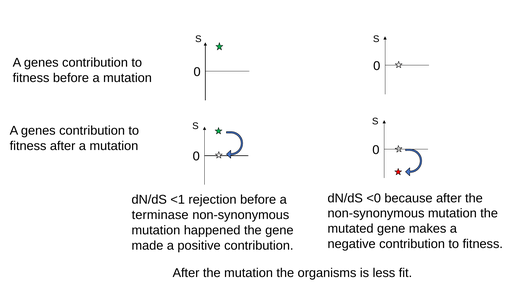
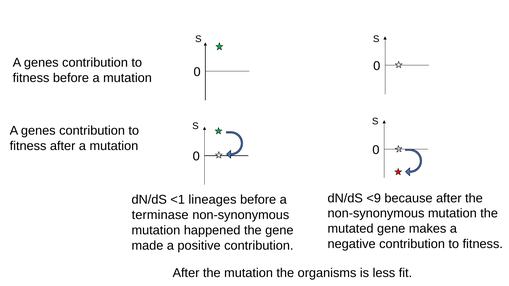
<0: <0 -> <9 (374, 198)
rejection: rejection -> lineages (212, 200)
